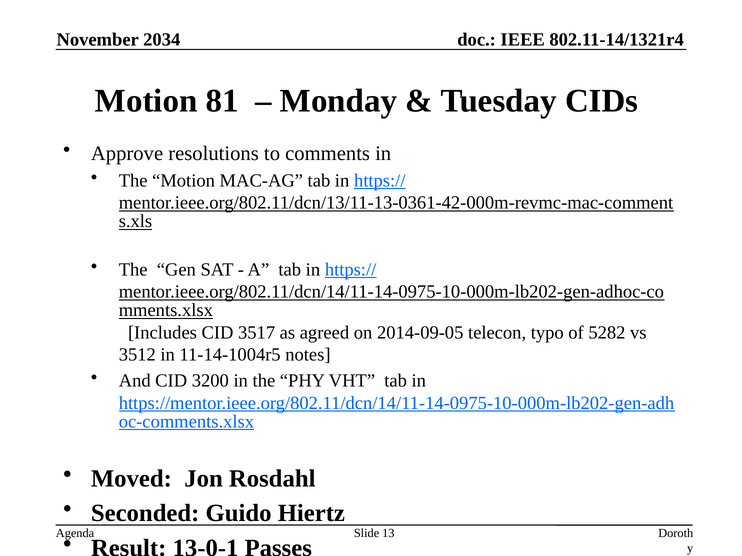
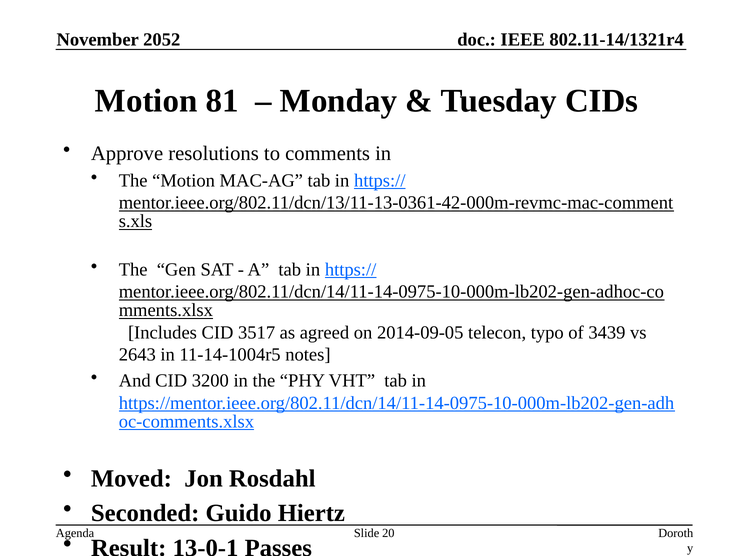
2034: 2034 -> 2052 (162, 40)
5282: 5282 -> 3439 (607, 333)
3512: 3512 -> 2643 (137, 355)
13: 13 -> 20 (388, 534)
